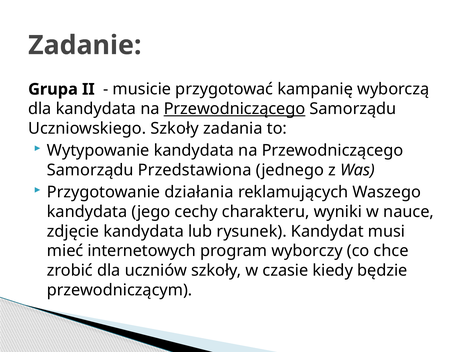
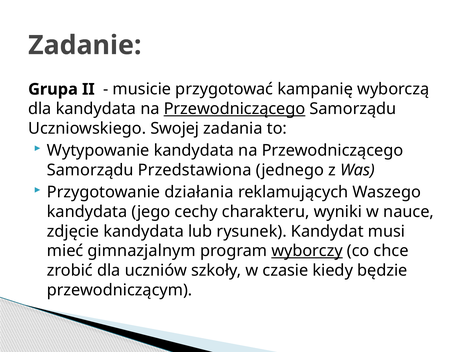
Uczniowskiego Szkoły: Szkoły -> Swojej (175, 129)
internetowych: internetowych -> gimnazjalnym (142, 251)
wyborczy underline: none -> present (307, 251)
